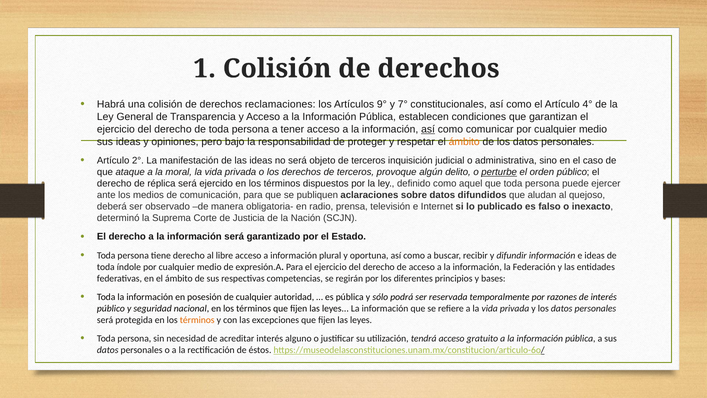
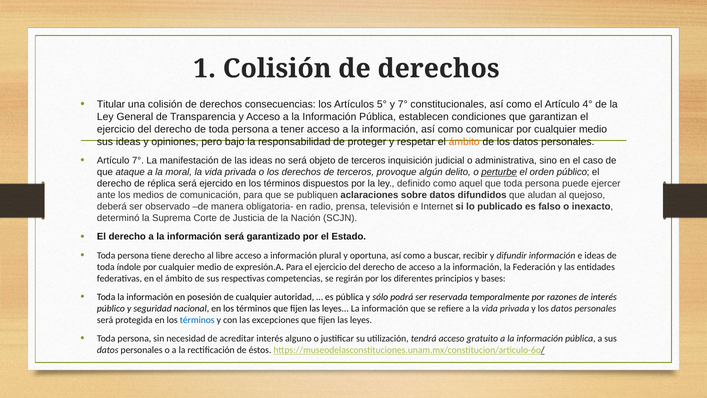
Habrá: Habrá -> Titular (111, 104)
reclamaciones: reclamaciones -> consecuencias (280, 104)
9°: 9° -> 5° (382, 104)
así underline: present -> none (428, 129)
Artículo 2°: 2° -> 7° (138, 161)
términos colour: orange -> blue (197, 320)
